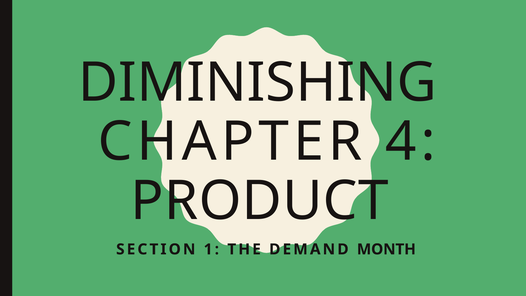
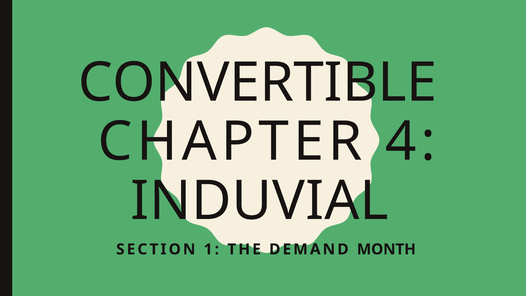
DIMINISHING: DIMINISHING -> CONVERTIBLE (257, 83)
PRODUCT: PRODUCT -> INDUVIAL (260, 201)
